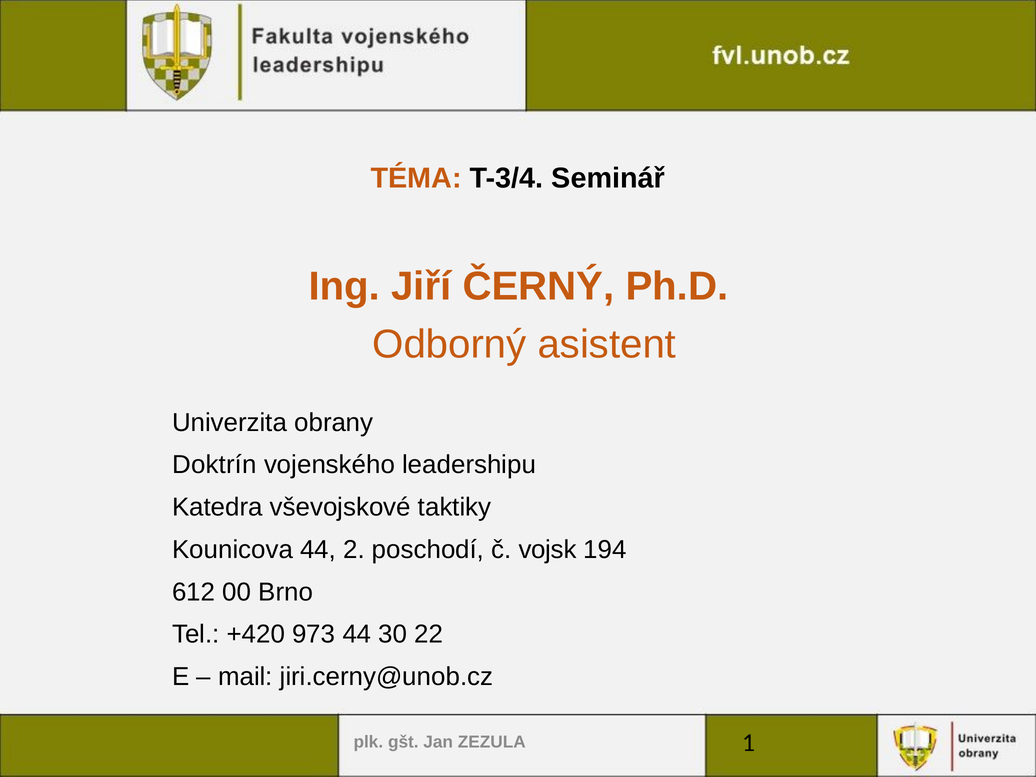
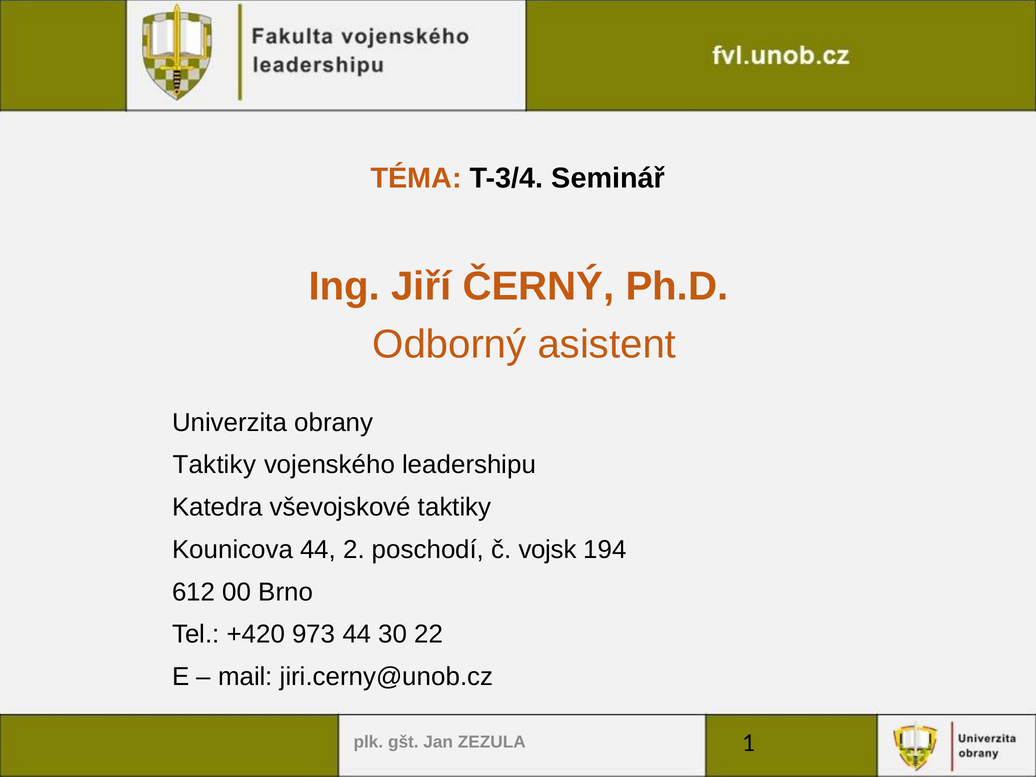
Doktrín: Doktrín -> Taktiky (214, 465)
